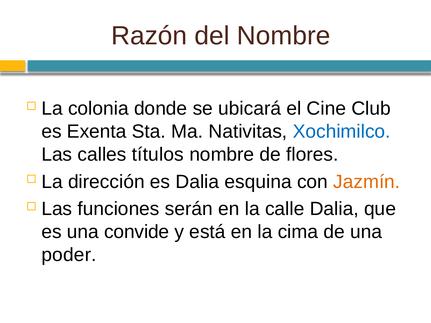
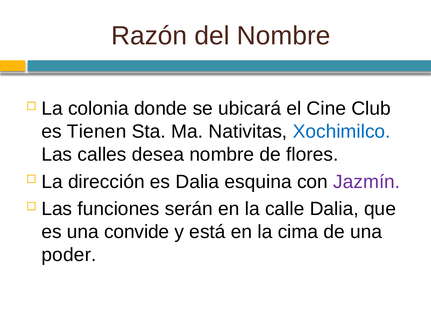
Exenta: Exenta -> Tienen (97, 132)
títulos: títulos -> desea (158, 155)
Jazmín colour: orange -> purple (367, 182)
